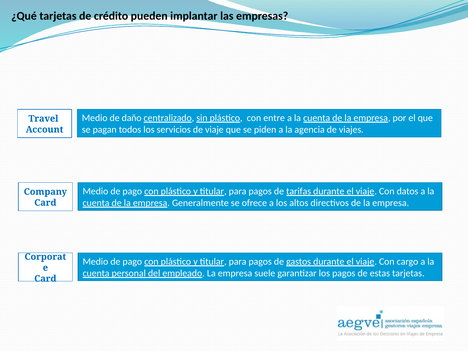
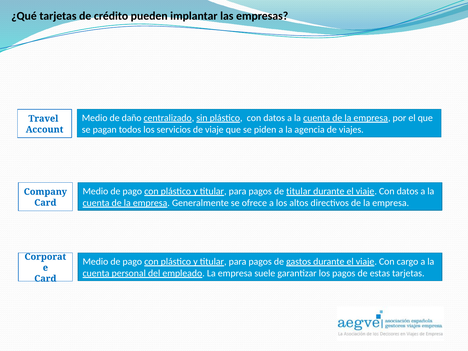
plástico con entre: entre -> datos (274, 118)
de tarifas: tarifas -> titular (299, 191)
